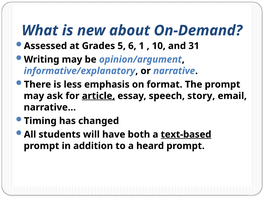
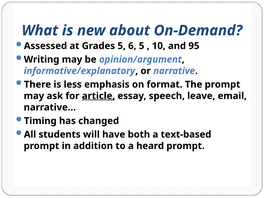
6 1: 1 -> 5 (142, 46)
31: 31 -> 95 (194, 46)
story: story -> leave (201, 96)
text-based underline: present -> none (186, 134)
